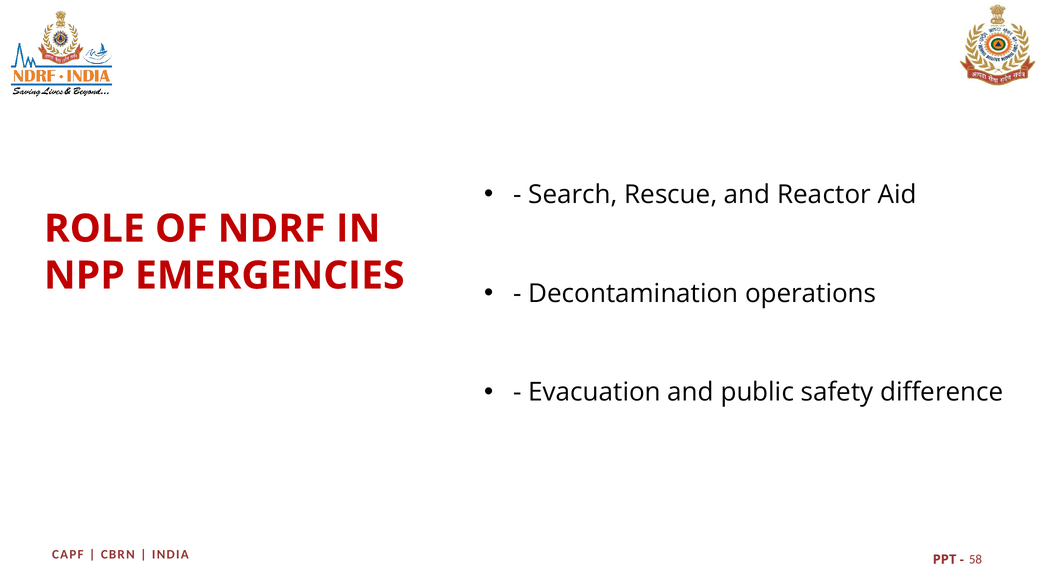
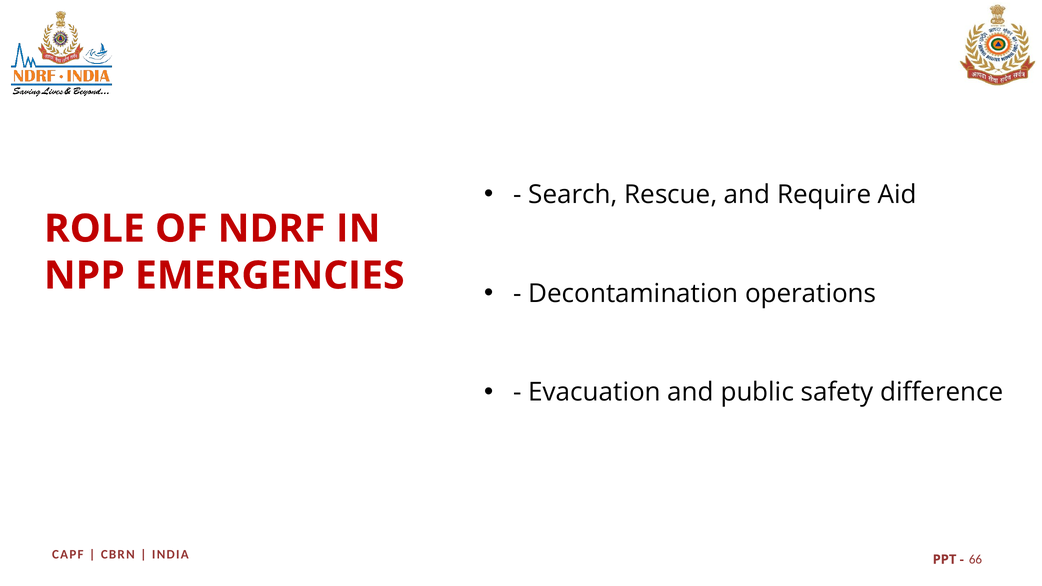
Reactor: Reactor -> Require (824, 194)
58: 58 -> 66 (975, 560)
